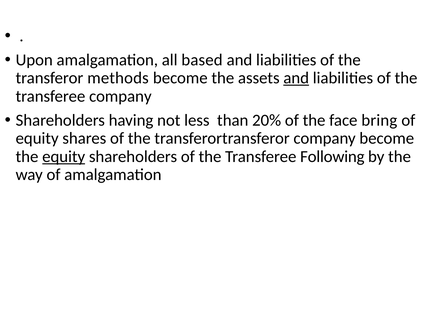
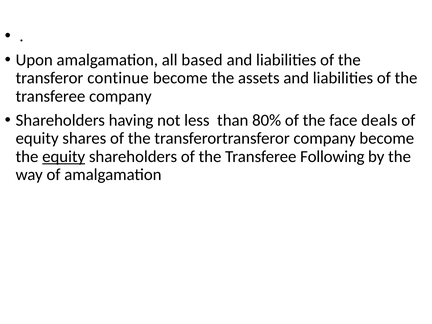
methods: methods -> continue (118, 78)
and underline: present -> none (296, 78)
20%: 20% -> 80% (267, 120)
bring: bring -> deals (379, 120)
